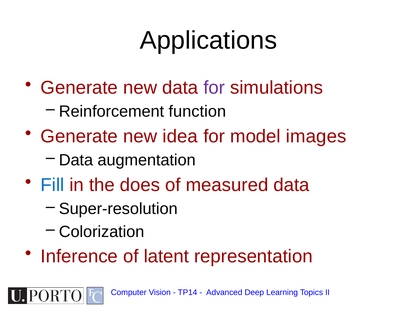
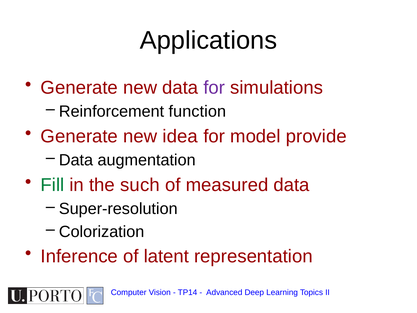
images: images -> provide (316, 136)
Fill colour: blue -> green (52, 185)
does: does -> such (140, 185)
